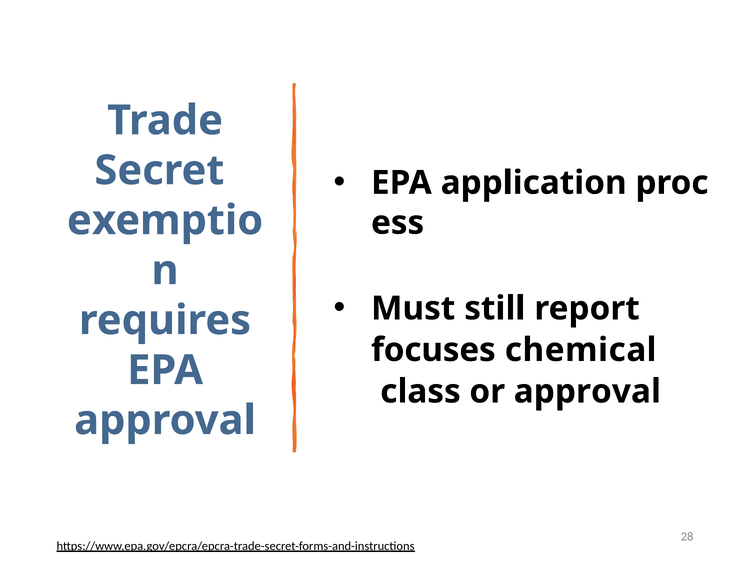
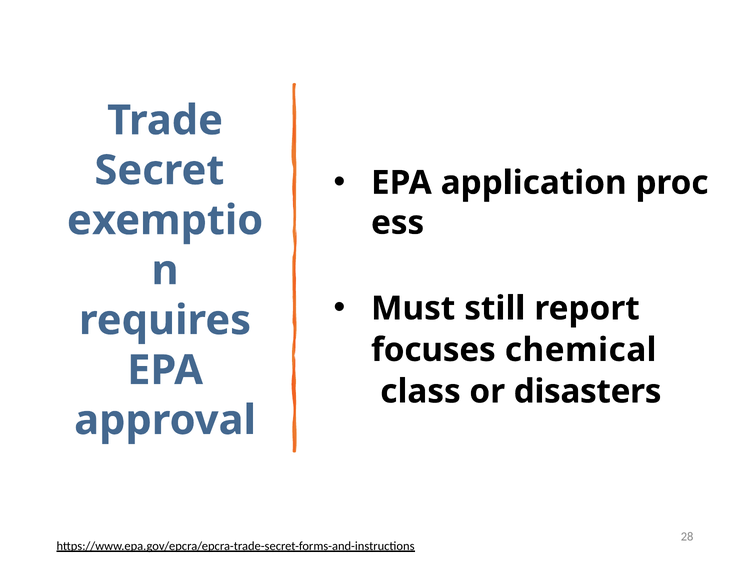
or approval: approval -> disasters (588, 392)
